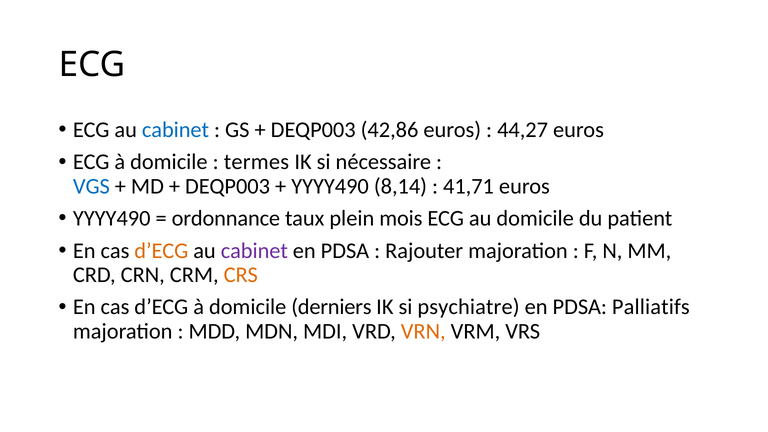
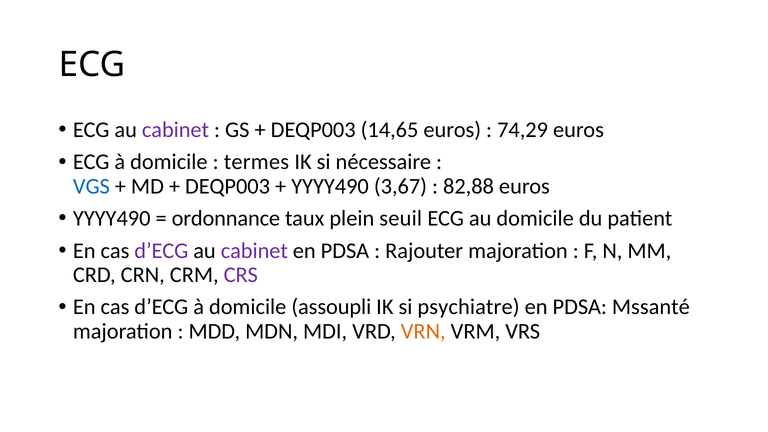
cabinet colour: blue -> purple (175, 130)
42,86: 42,86 -> 14,65 (390, 130)
44,27: 44,27 -> 74,29 (523, 130)
8,14: 8,14 -> 3,67 (400, 186)
41,71: 41,71 -> 82,88 (468, 186)
mois: mois -> seuil (401, 218)
d’ECG colour: orange -> purple (161, 251)
CRS colour: orange -> purple (241, 275)
derniers: derniers -> assoupli (331, 307)
Palliatifs: Palliatifs -> Mssanté (651, 307)
